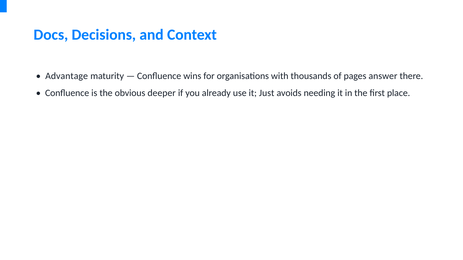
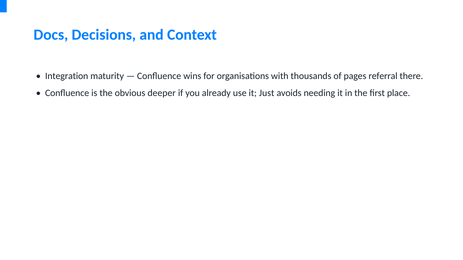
Advantage: Advantage -> Integration (67, 76)
answer: answer -> referral (383, 76)
